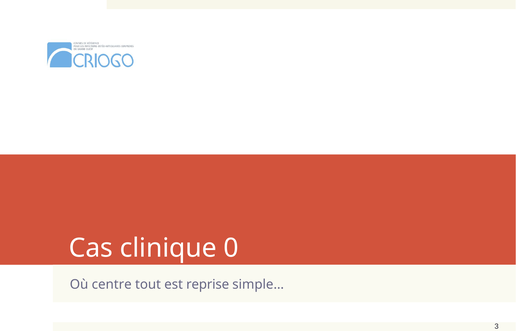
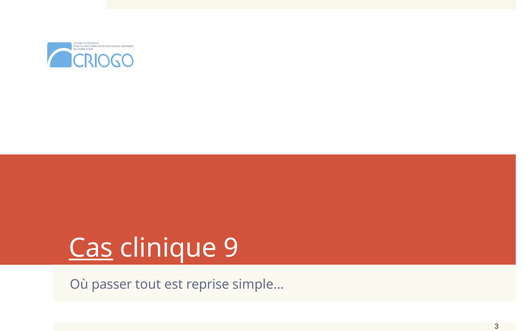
Cas underline: none -> present (91, 248)
0: 0 -> 9 (231, 248)
centre: centre -> passer (112, 284)
